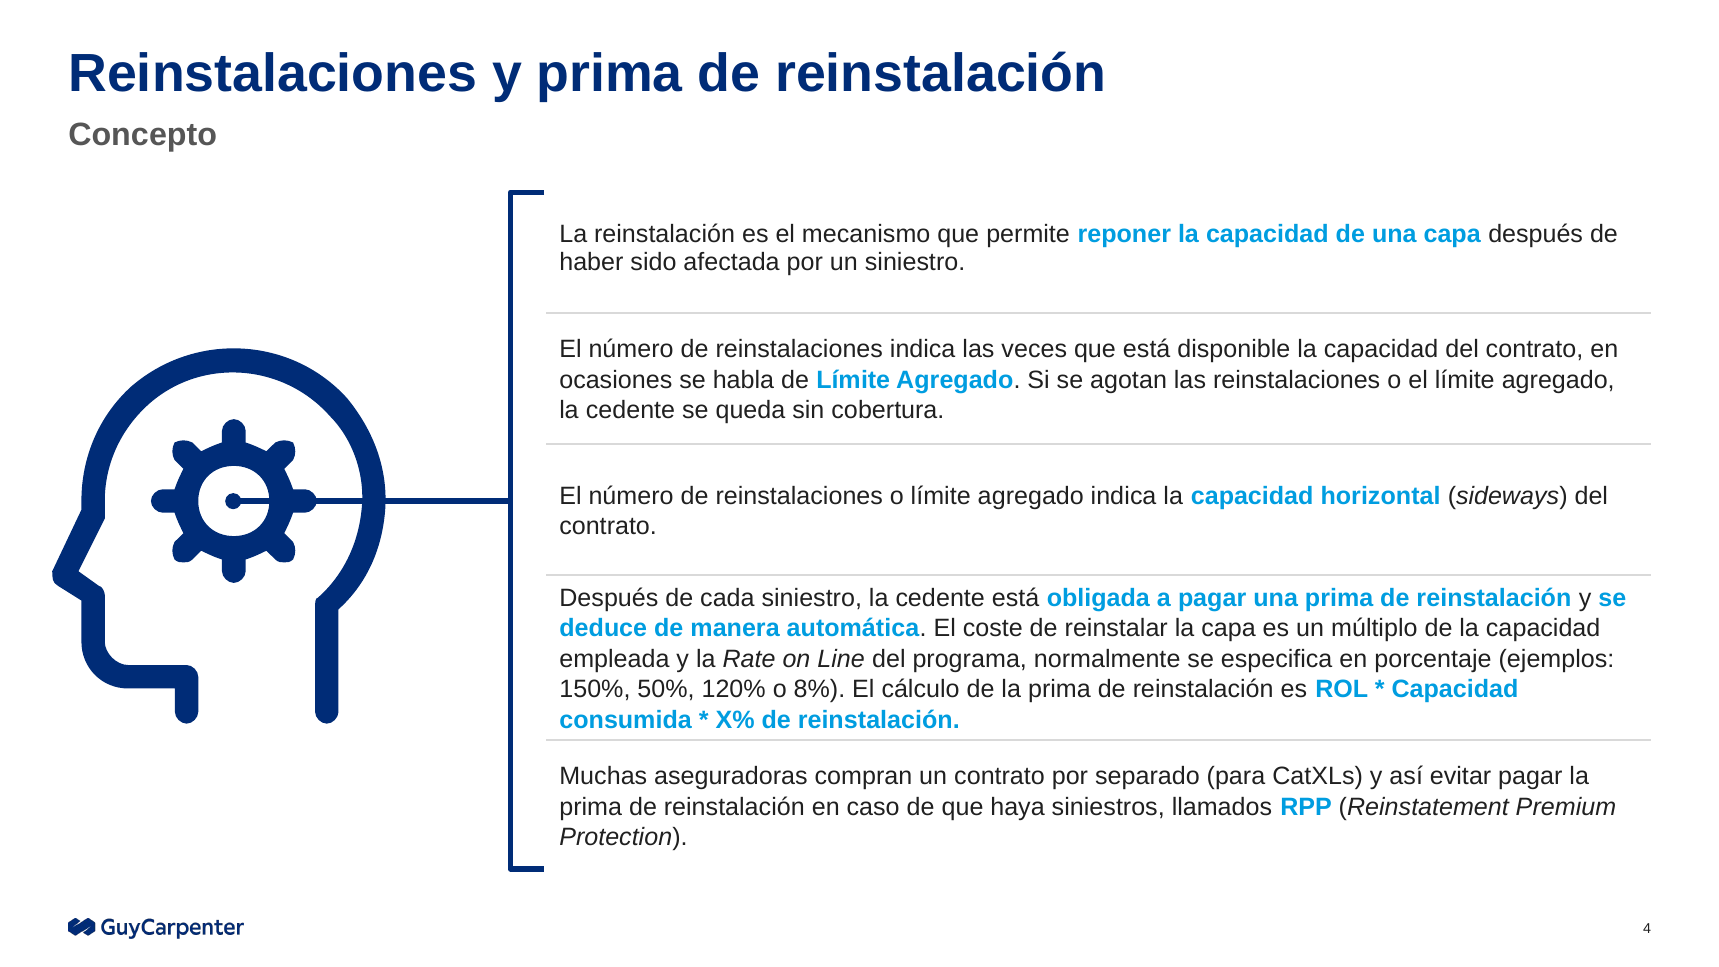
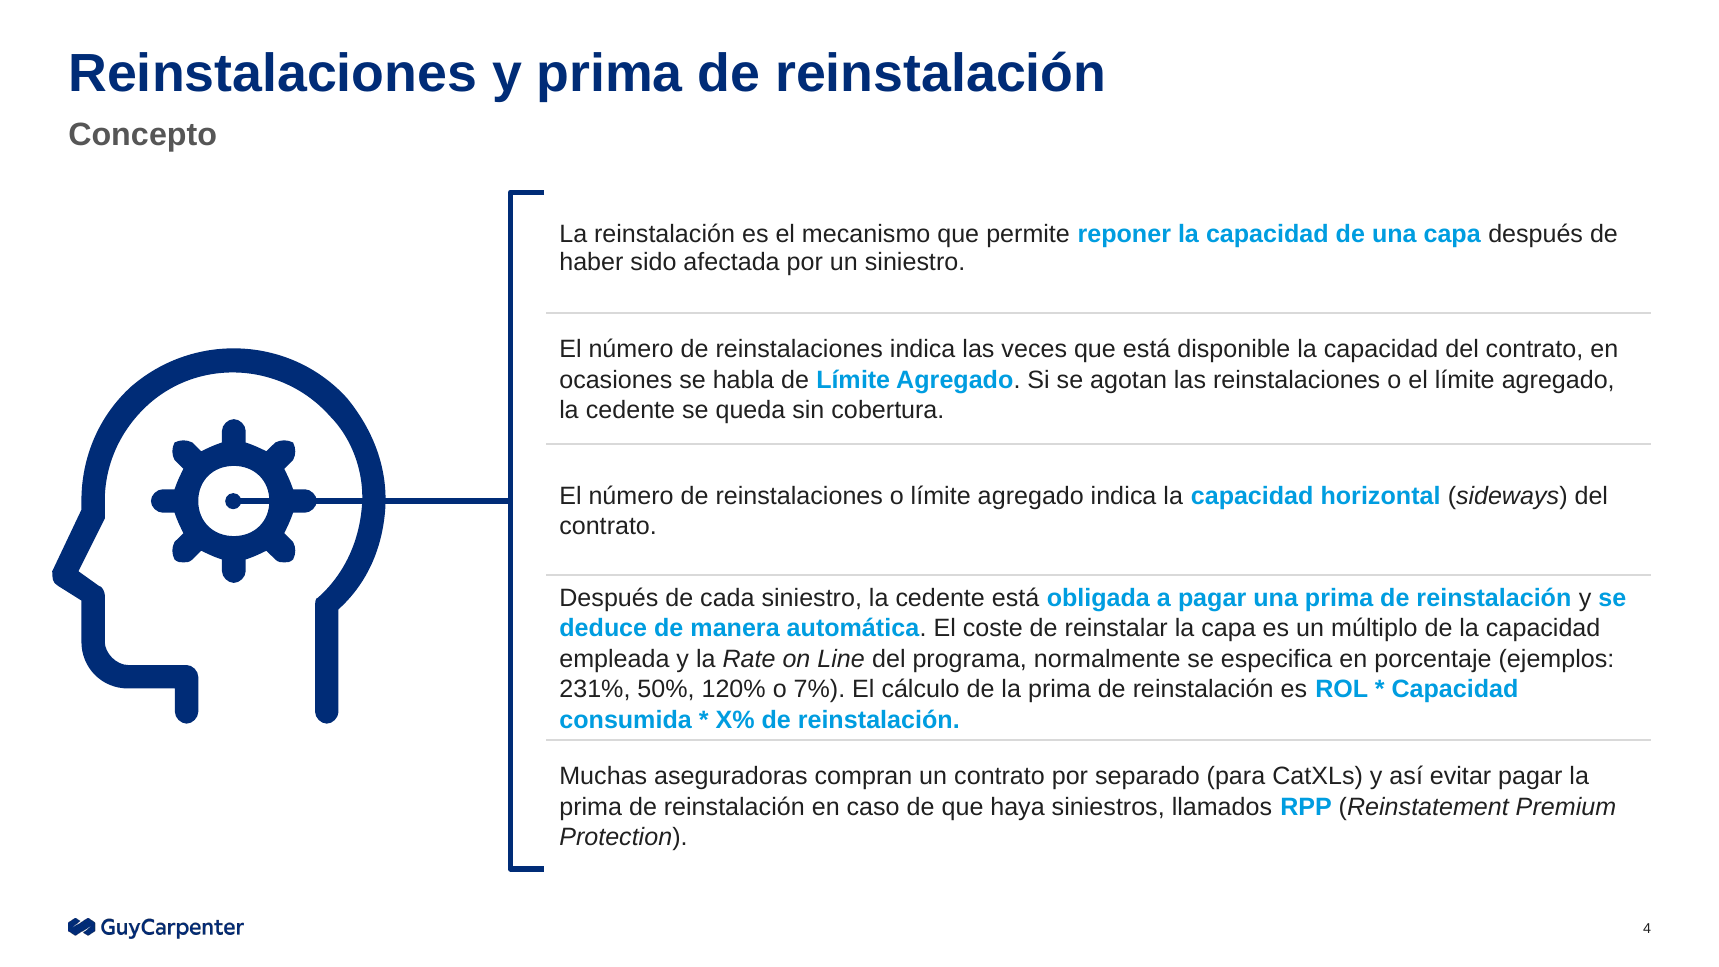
150%: 150% -> 231% (595, 689)
8%: 8% -> 7% (819, 689)
